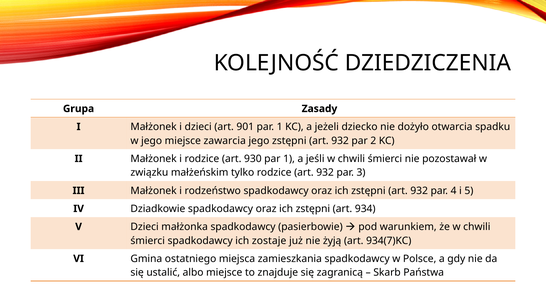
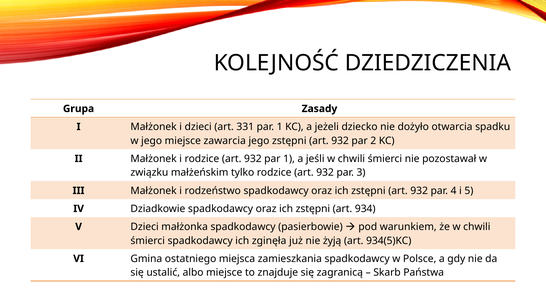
901: 901 -> 331 (245, 127)
i rodzice art 930: 930 -> 932 (253, 159)
zostaje: zostaje -> zginęła (269, 241)
934(7)KC: 934(7)KC -> 934(5)KC (389, 241)
